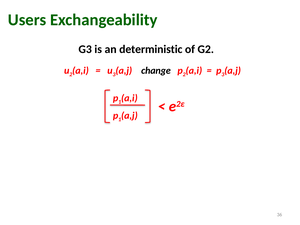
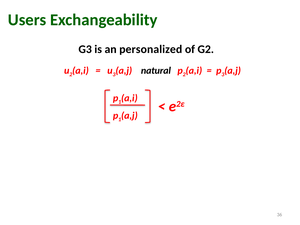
deterministic: deterministic -> personalized (151, 49)
change: change -> natural (156, 71)
